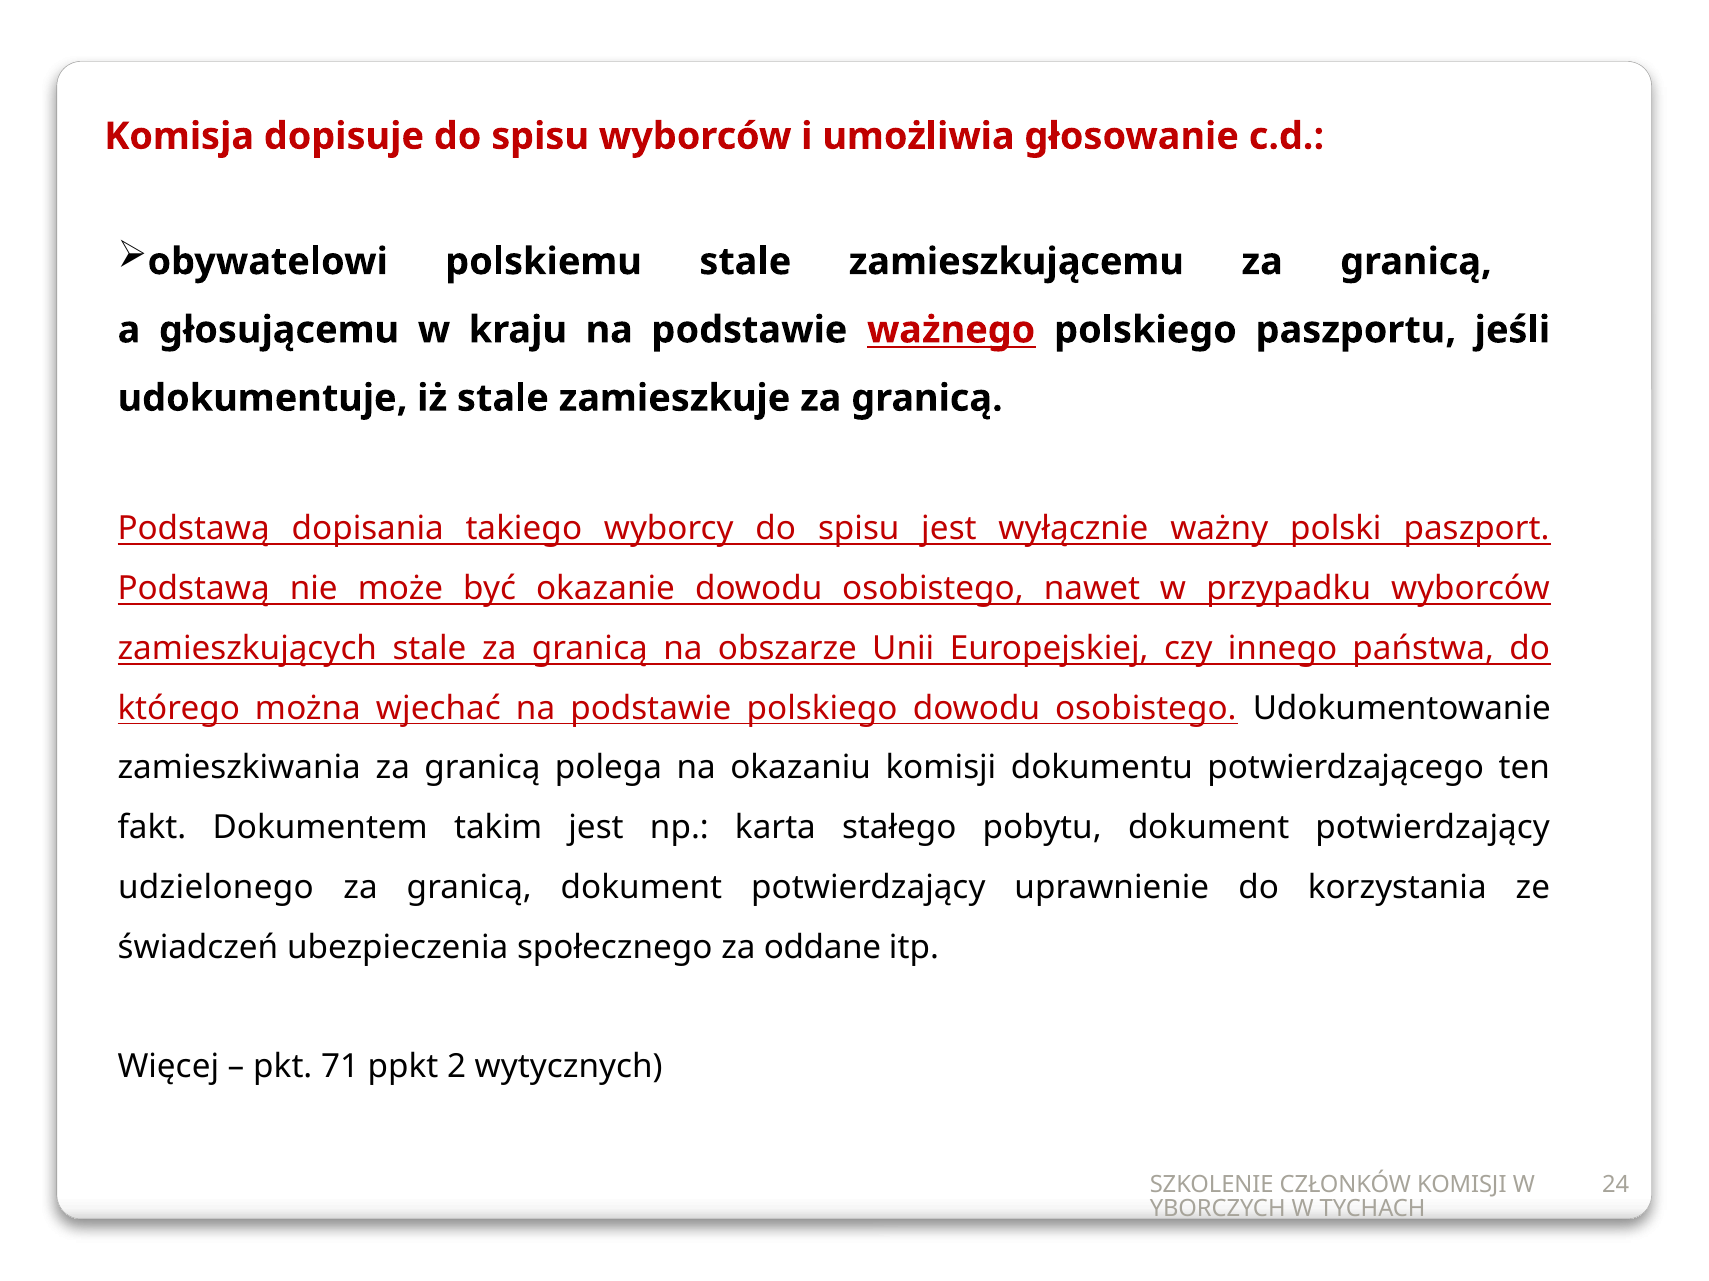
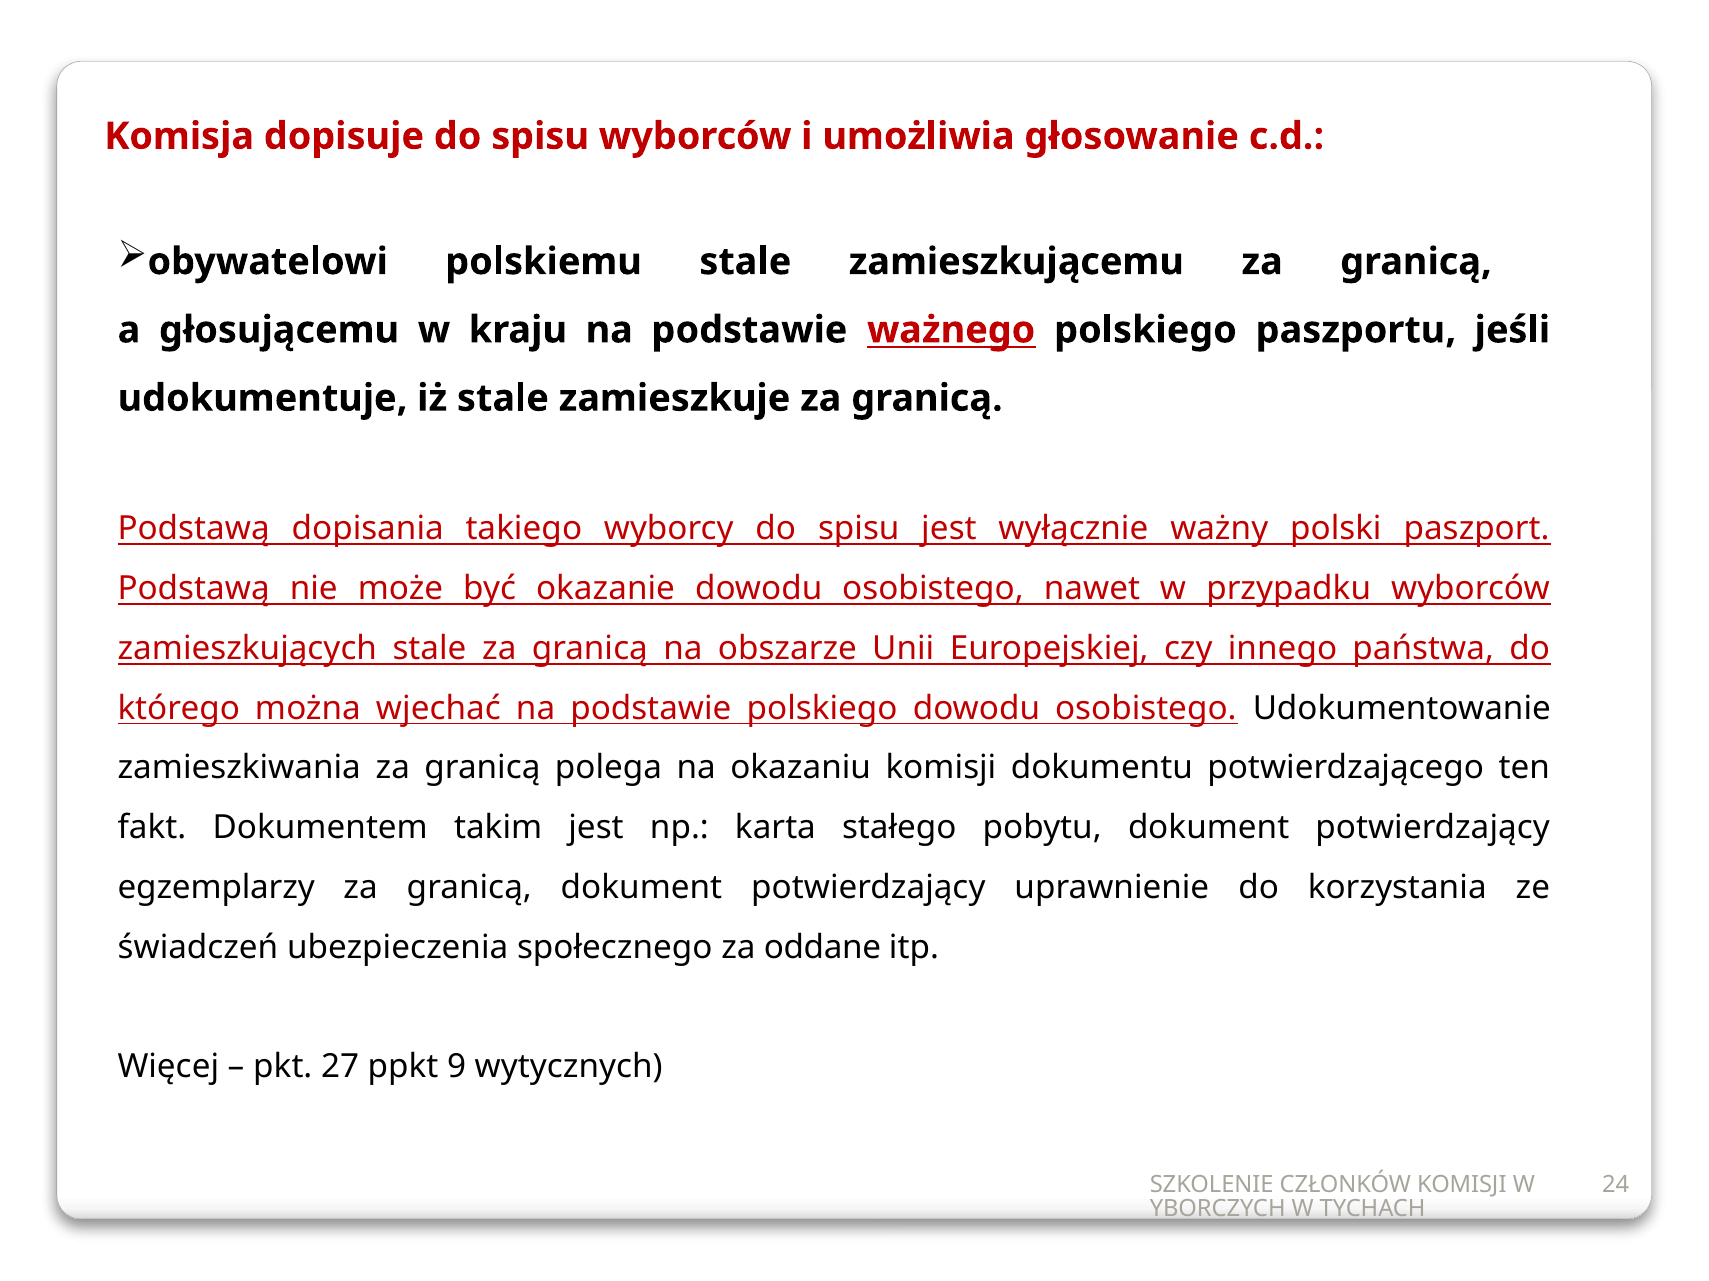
udzielonego: udzielonego -> egzemplarzy (216, 888)
71: 71 -> 27 (340, 1067)
2: 2 -> 9 (457, 1067)
